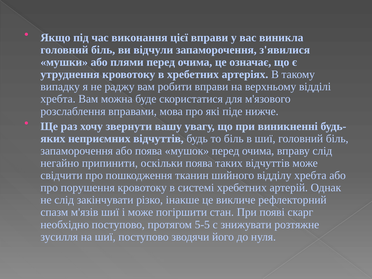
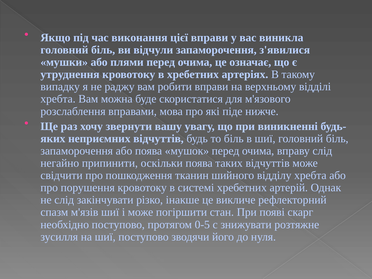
5-5: 5-5 -> 0-5 (202, 225)
